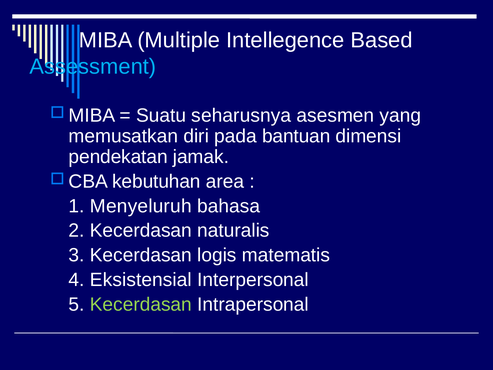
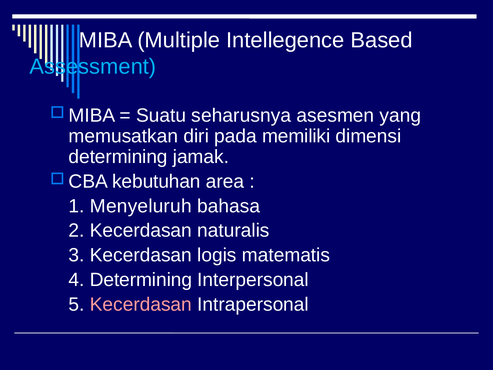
bantuan: bantuan -> memiliki (296, 136)
pendekatan: pendekatan -> determining (118, 157)
4 Eksistensial: Eksistensial -> Determining (141, 280)
Kecerdasan colour: light green -> pink (141, 304)
